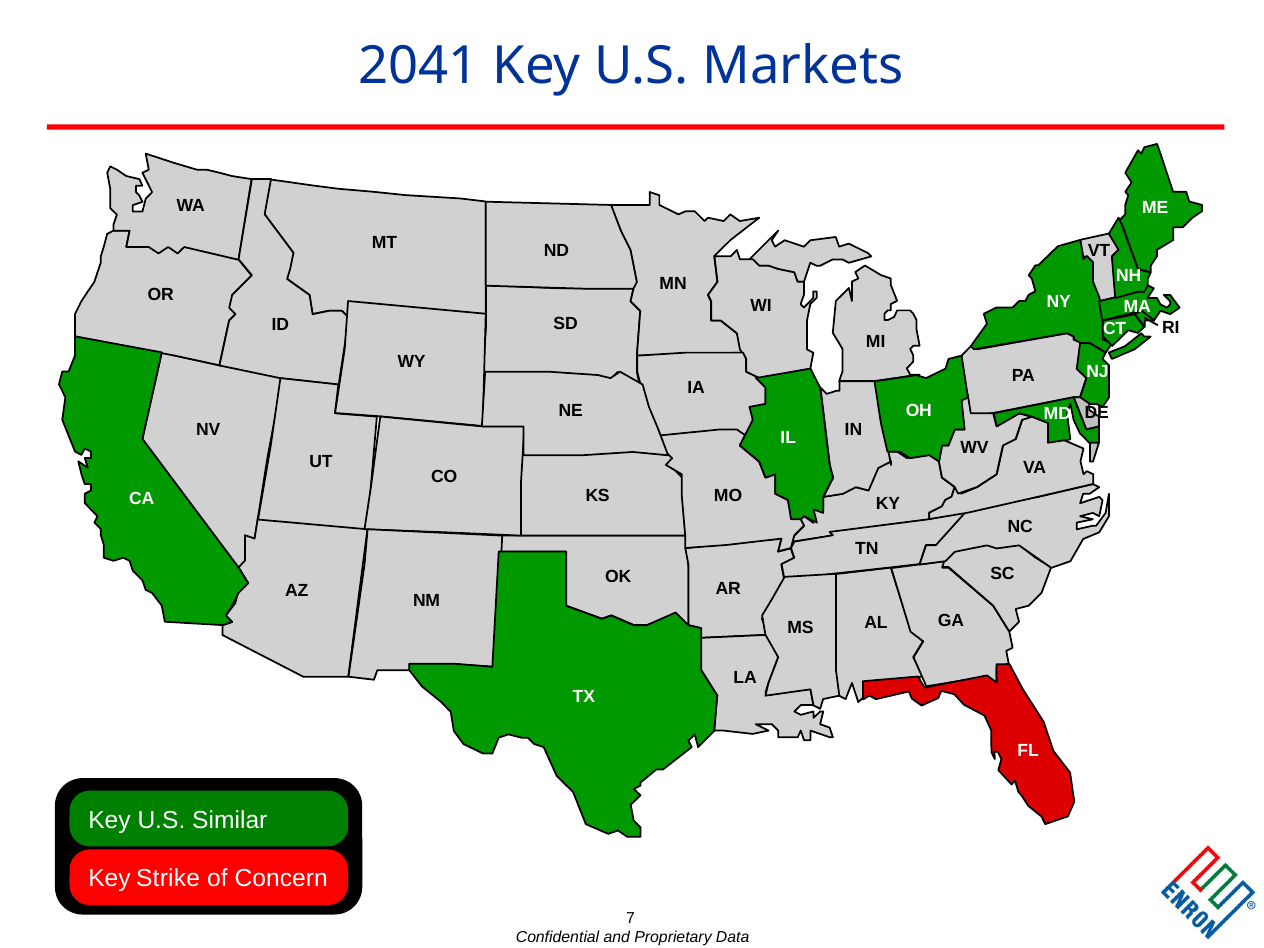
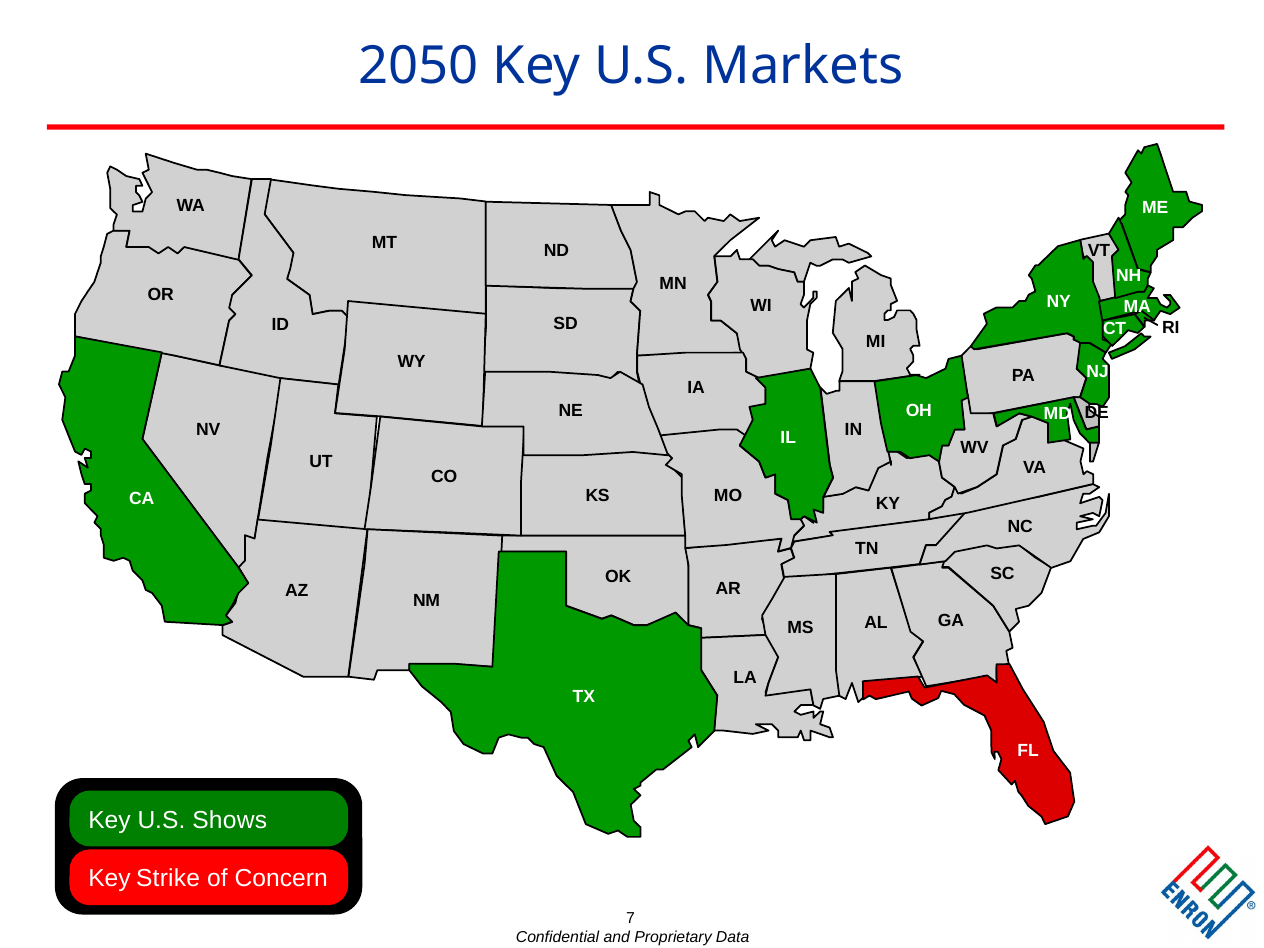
2041: 2041 -> 2050 (419, 66)
Similar: Similar -> Shows (230, 820)
